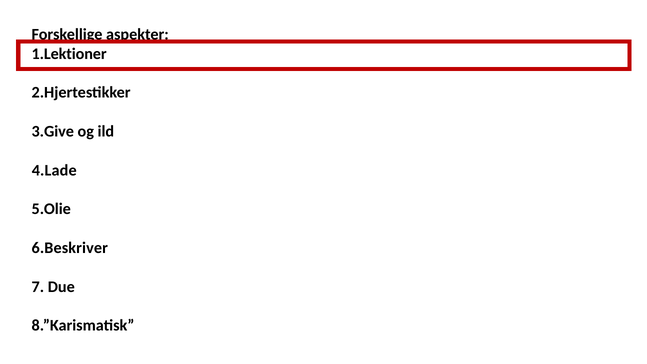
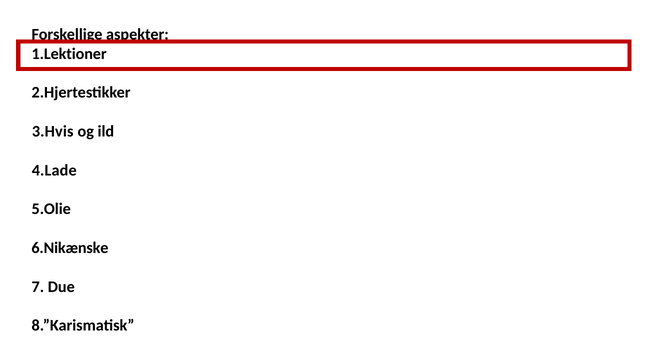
3.Give: 3.Give -> 3.Hvis (53, 131)
6.Beskriver: 6.Beskriver -> 6.Nikænske (70, 248)
